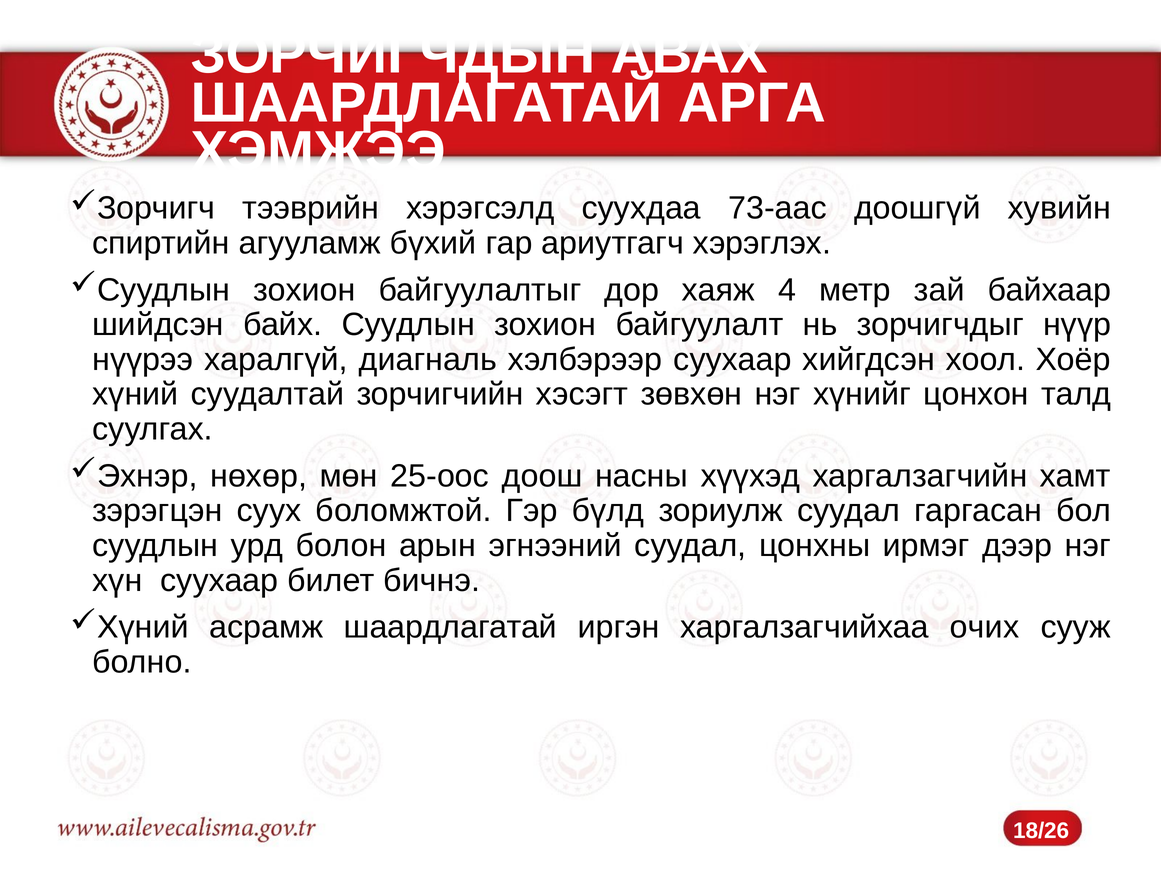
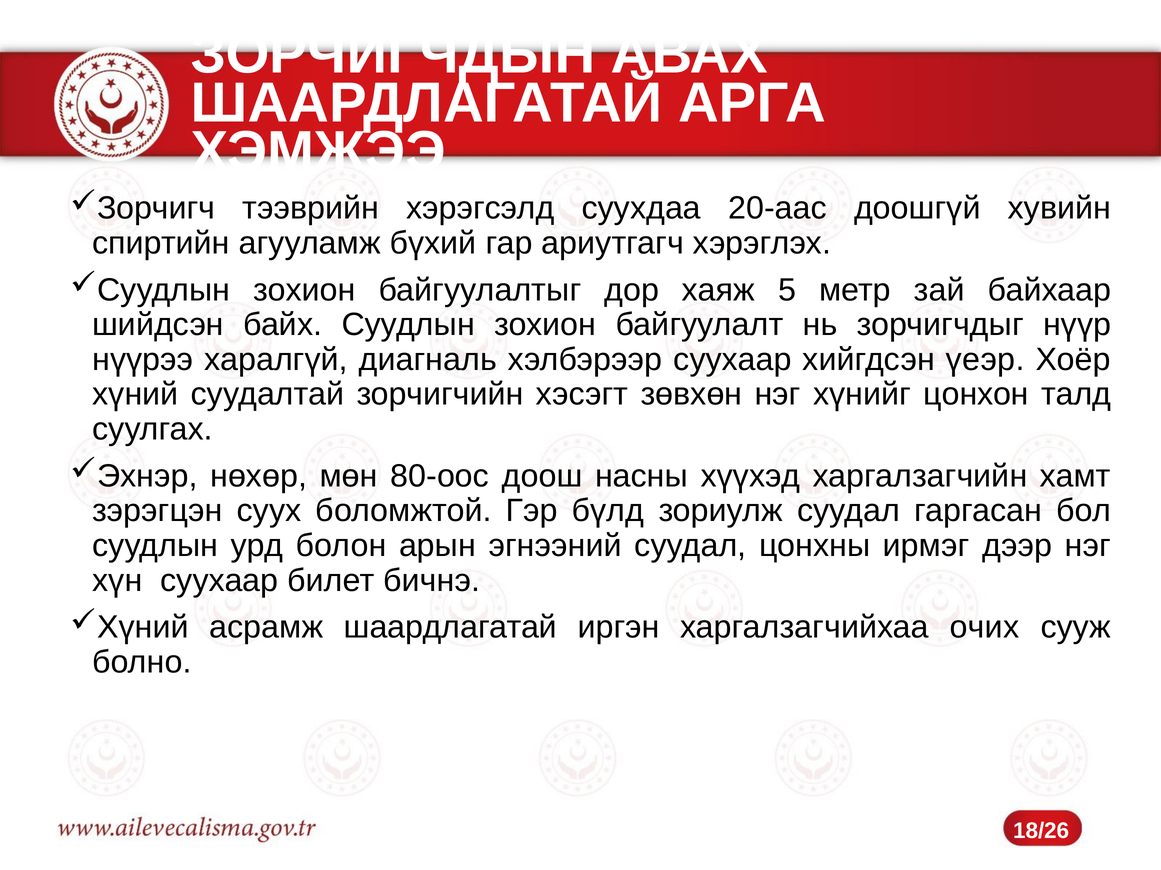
73-аас: 73-аас -> 20-аас (778, 208)
4: 4 -> 5 (787, 290)
хоол: хоол -> үеэр (985, 360)
25-оос: 25-оос -> 80-оос (440, 476)
